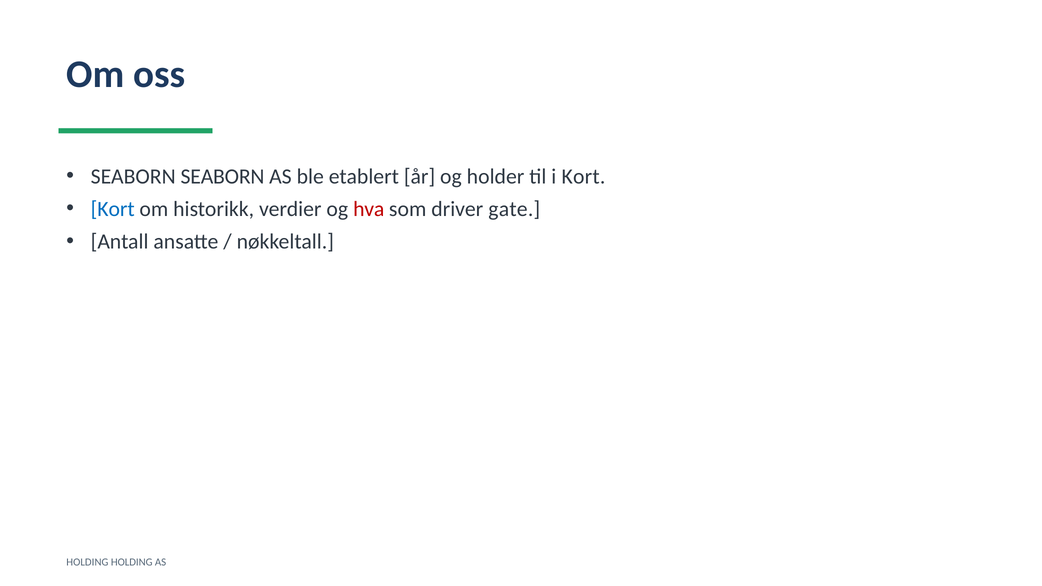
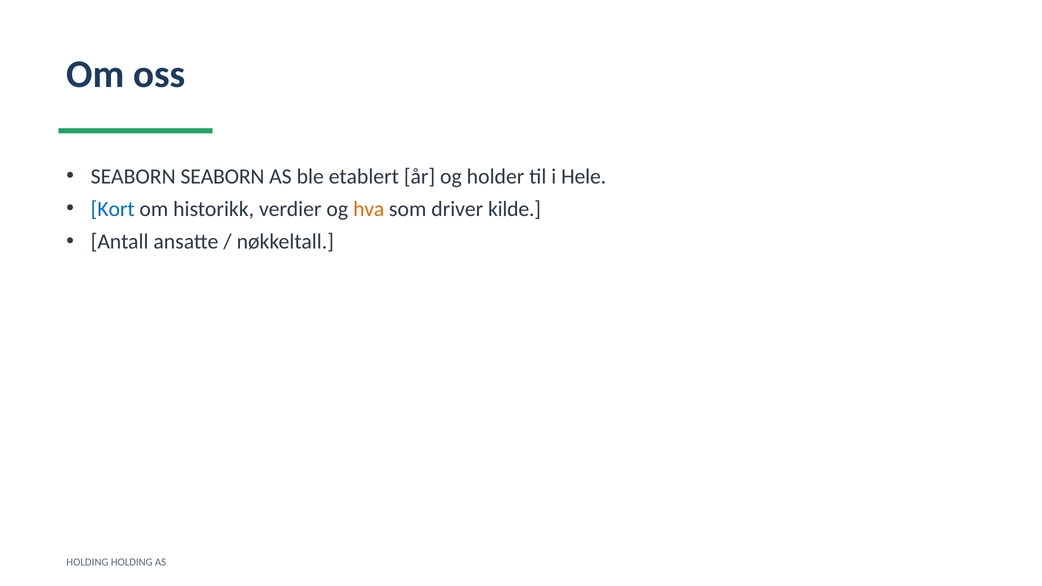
i Kort: Kort -> Hele (584, 176)
hva colour: red -> orange (369, 209)
gate: gate -> kilde (515, 209)
